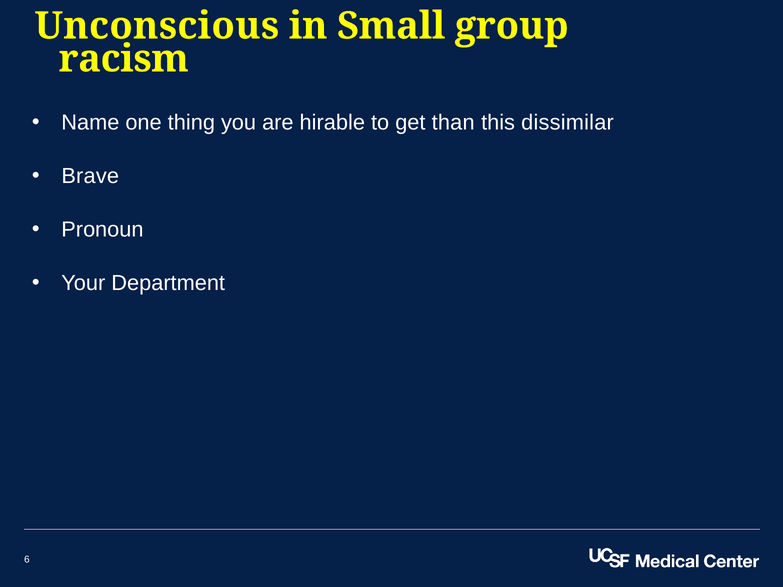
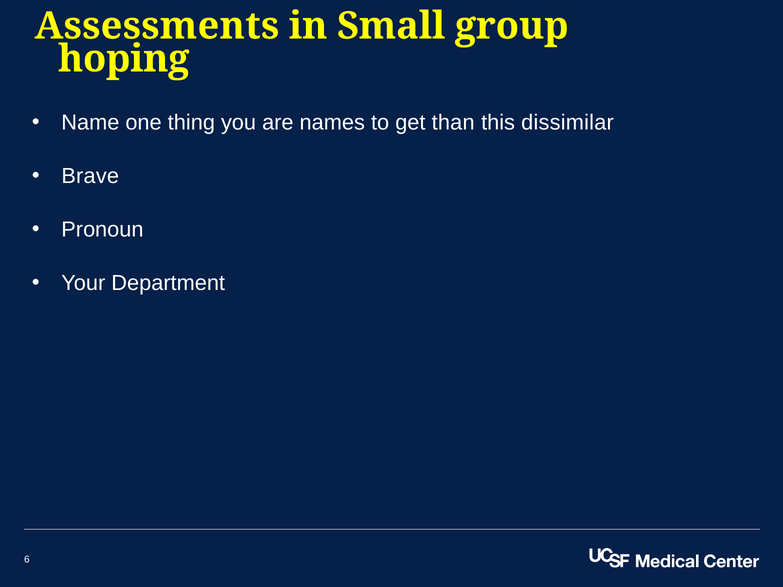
Unconscious: Unconscious -> Assessments (157, 26)
racism: racism -> hoping (124, 59)
hirable: hirable -> names (332, 123)
